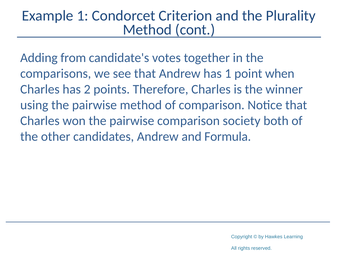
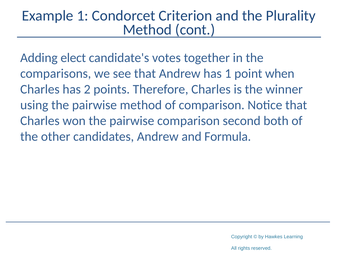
from: from -> elect (73, 58)
society: society -> second (242, 121)
